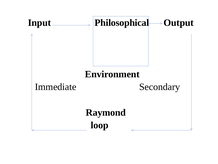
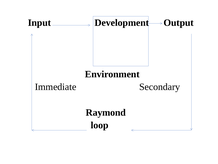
Philosophical: Philosophical -> Development (122, 23)
